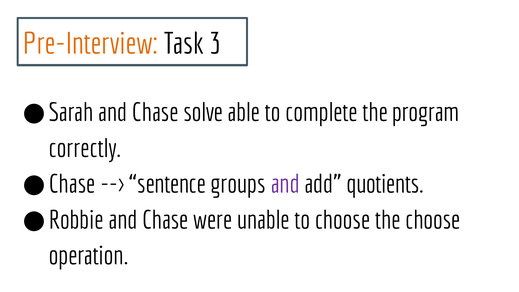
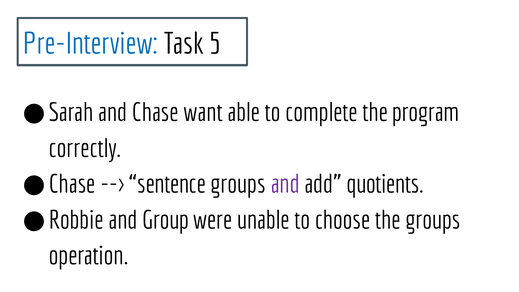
Pre-Interview colour: orange -> blue (90, 44)
3: 3 -> 5 (216, 44)
solve: solve -> want (203, 113)
Chase: Chase -> Group (165, 220)
the choose: choose -> groups (433, 220)
